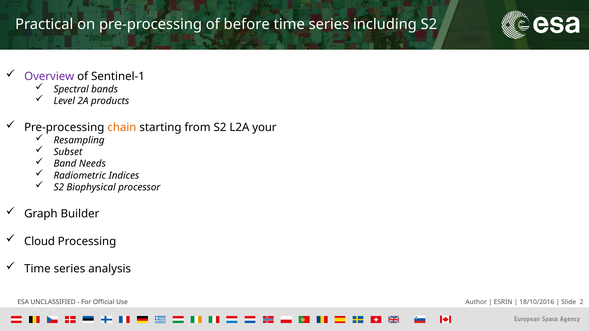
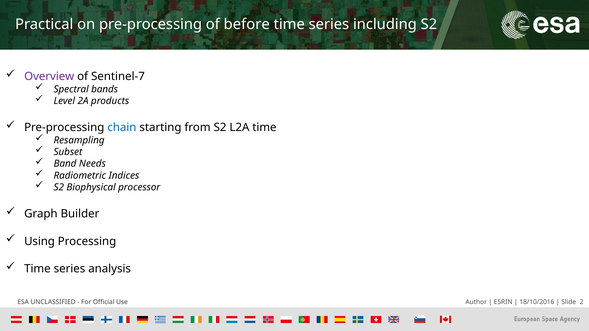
Sentinel-1: Sentinel-1 -> Sentinel-7 (118, 77)
chain colour: orange -> blue (122, 128)
L2A your: your -> time (264, 128)
Cloud: Cloud -> Using (40, 242)
